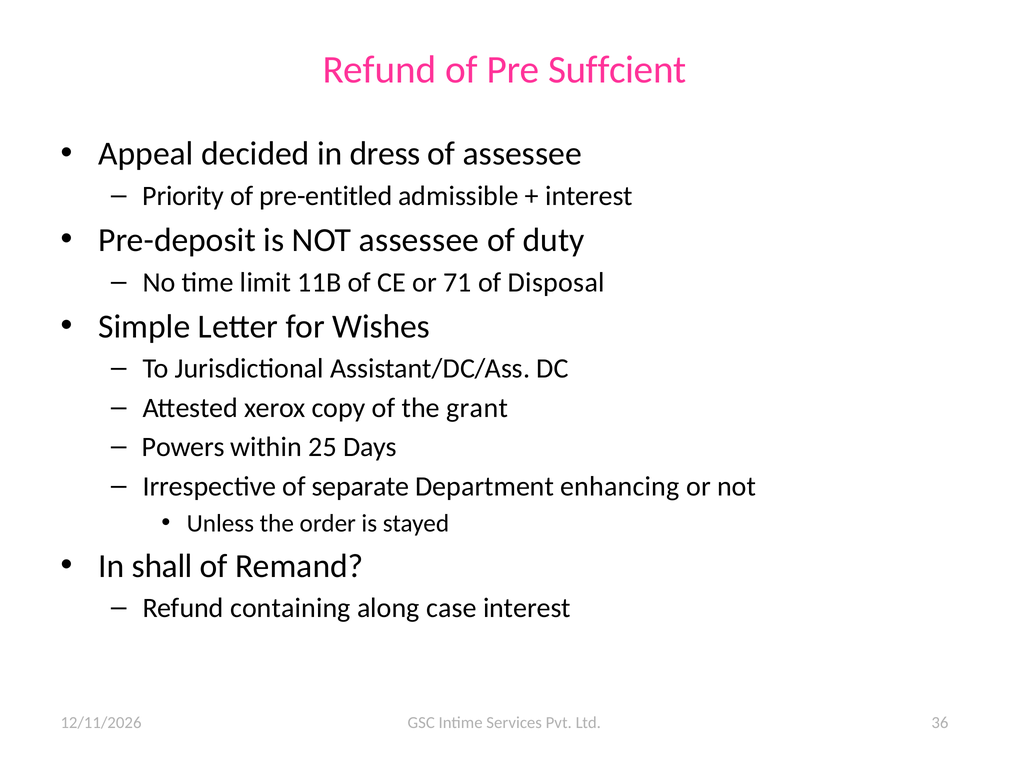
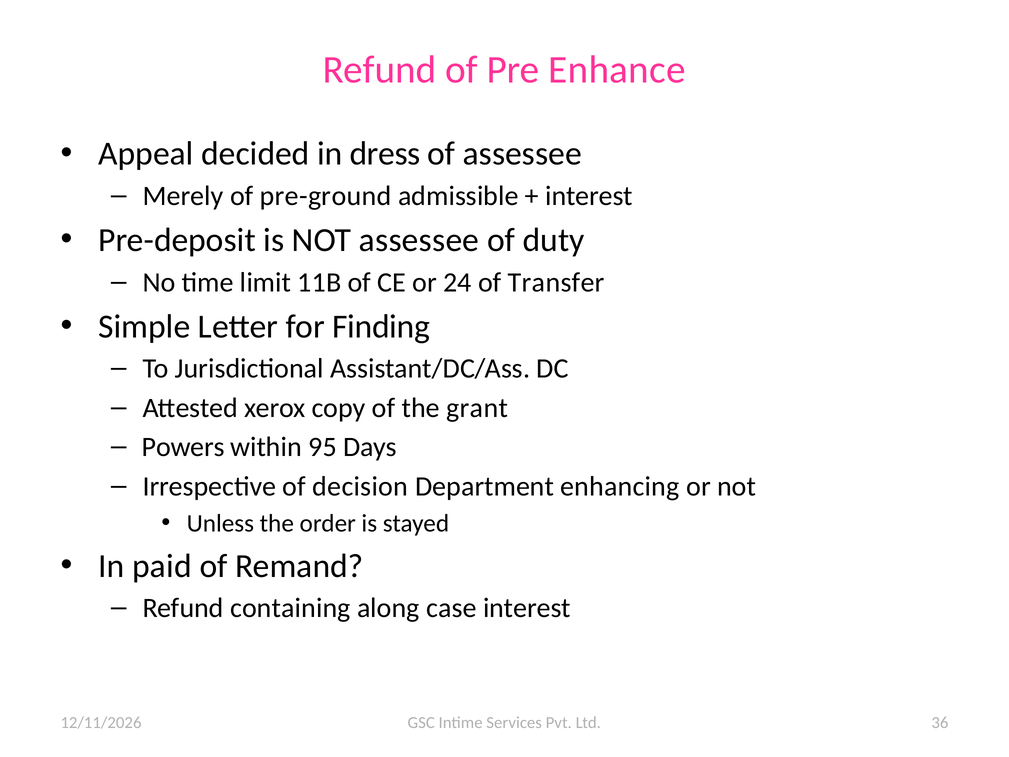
Suffcient: Suffcient -> Enhance (617, 70)
Priority: Priority -> Merely (183, 196)
pre-entitled: pre-entitled -> pre-ground (326, 196)
71: 71 -> 24 (457, 282)
Disposal: Disposal -> Transfer (556, 282)
Wishes: Wishes -> Finding (381, 326)
25: 25 -> 95 (322, 447)
separate: separate -> decision (360, 486)
shall: shall -> paid (162, 566)
